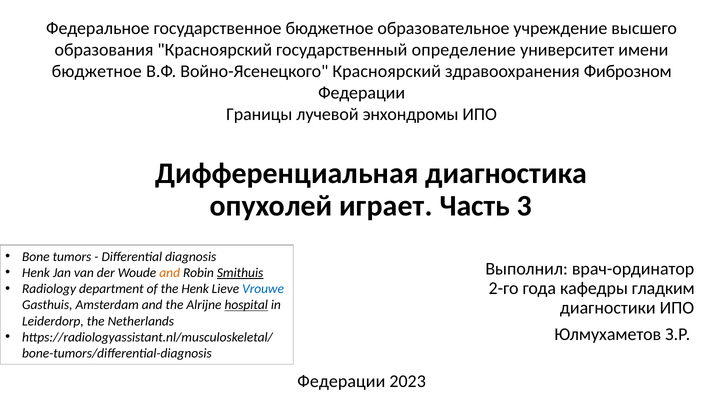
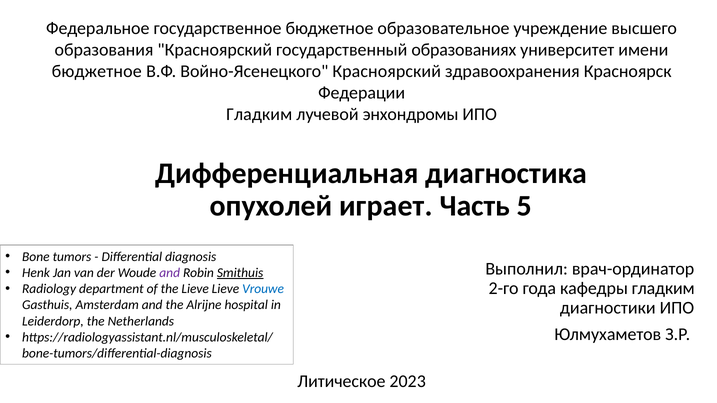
определение: определение -> образованиях (464, 50)
Фиброзном: Фиброзном -> Красноярск (628, 71)
Границы: Границы -> Гладким (259, 114)
3: 3 -> 5 (524, 206)
and colour: orange -> purple (170, 273)
the Henk: Henk -> Lieve (195, 289)
hospital underline: present -> none (246, 305)
Федерации: Федерации -> Литическое (341, 382)
